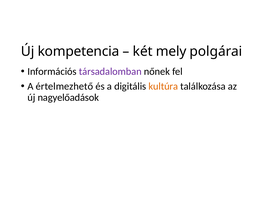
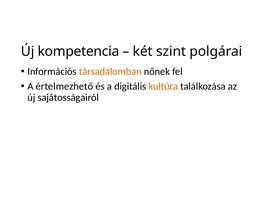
mely: mely -> szint (171, 51)
társadalomban colour: purple -> orange (110, 71)
nagyelőadások: nagyelőadások -> sajátosságairól (68, 97)
